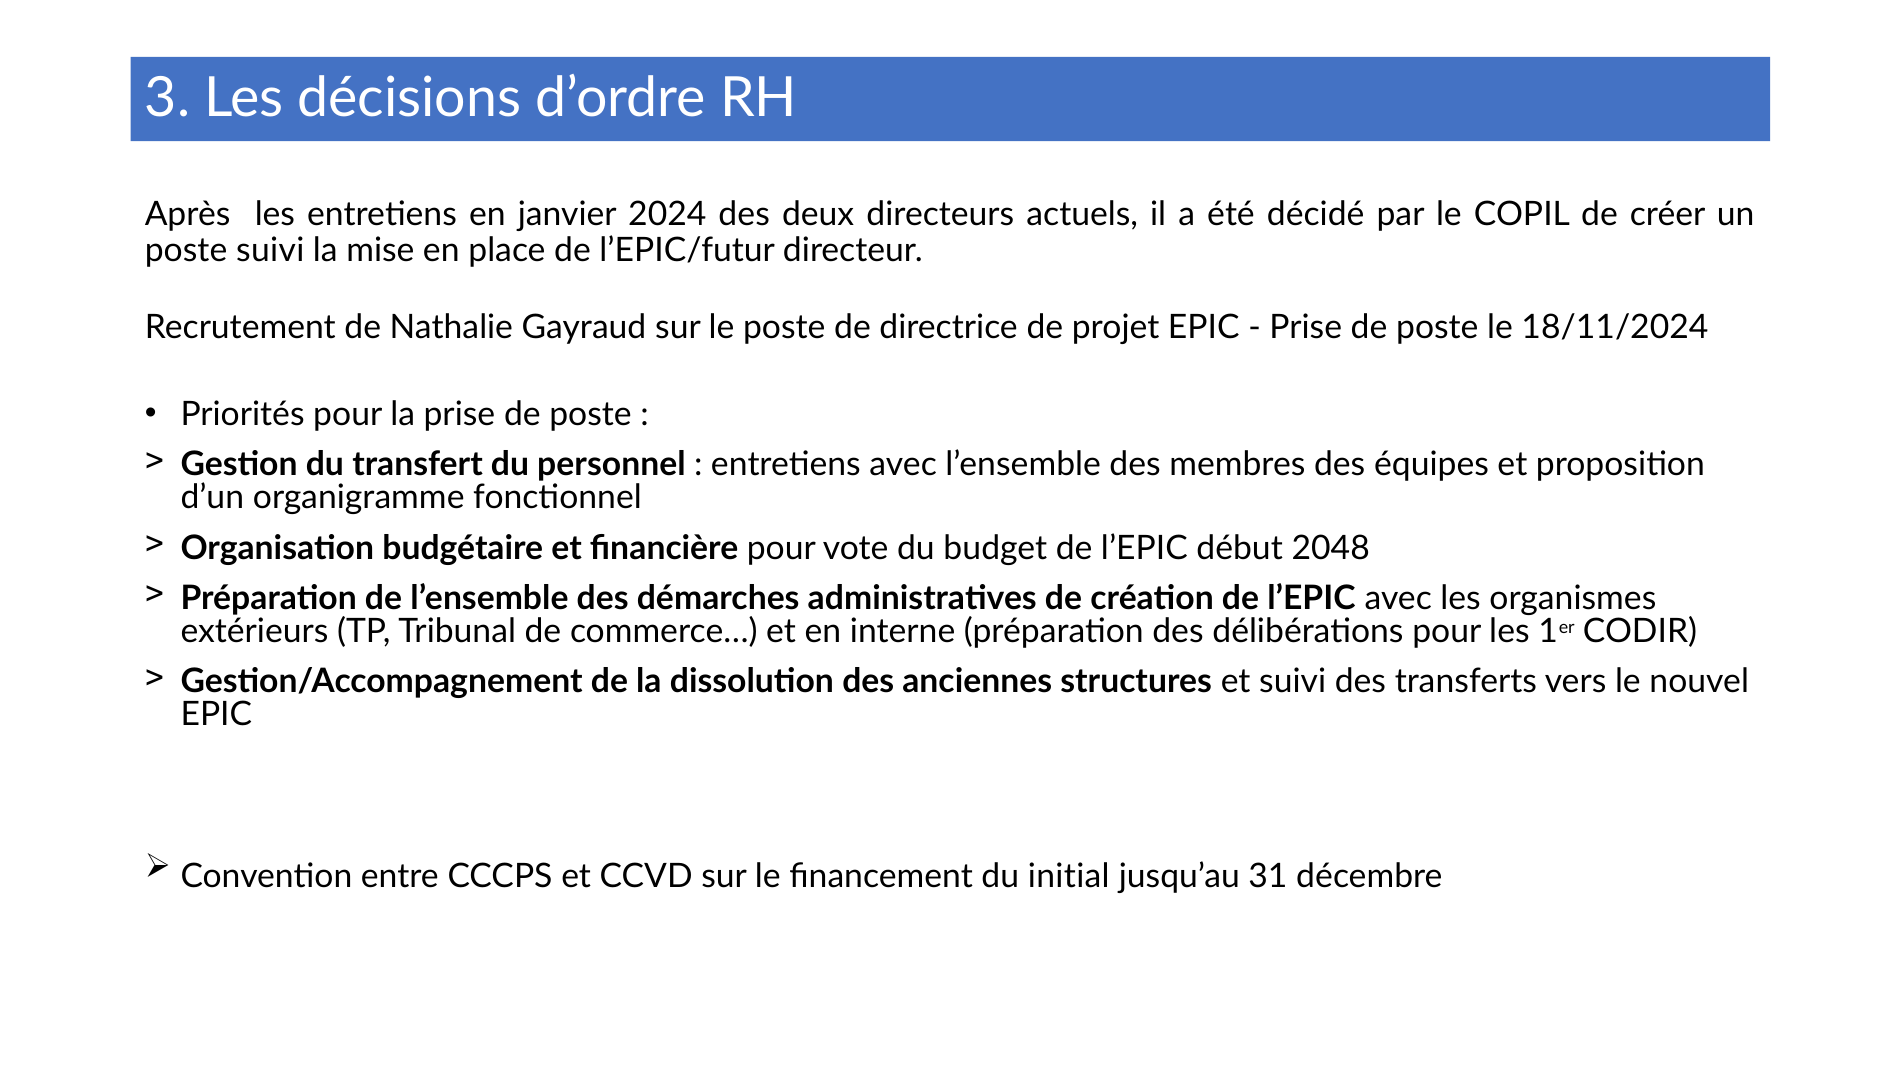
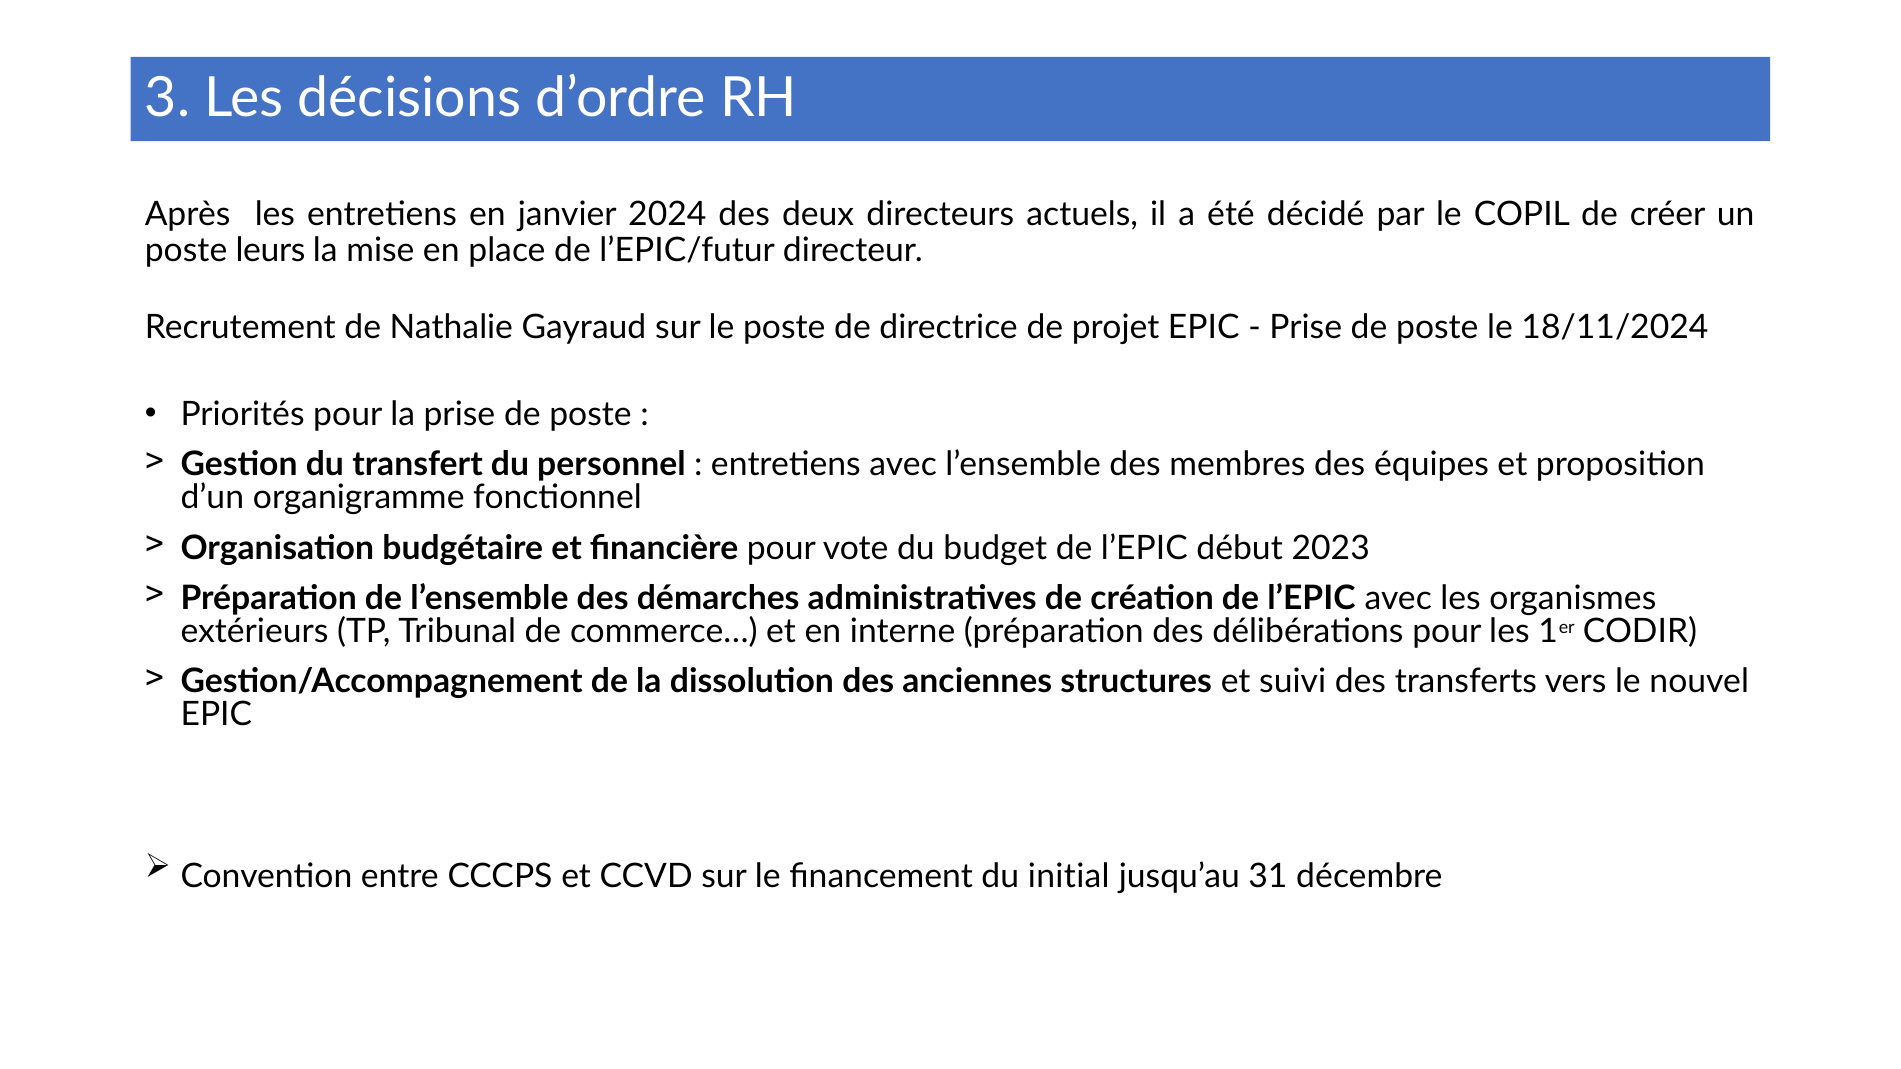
poste suivi: suivi -> leurs (271, 251)
2048: 2048 -> 2023 (1331, 548)
